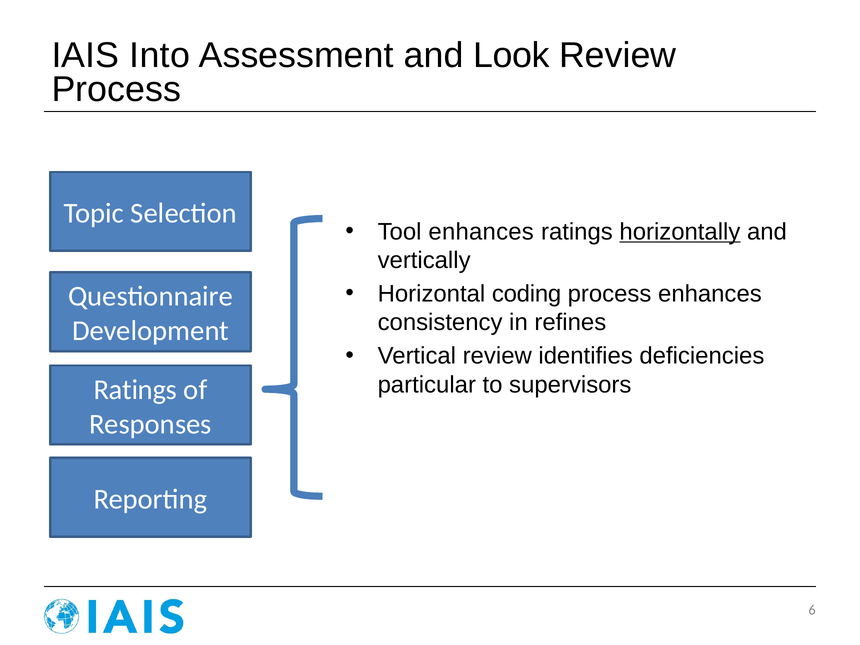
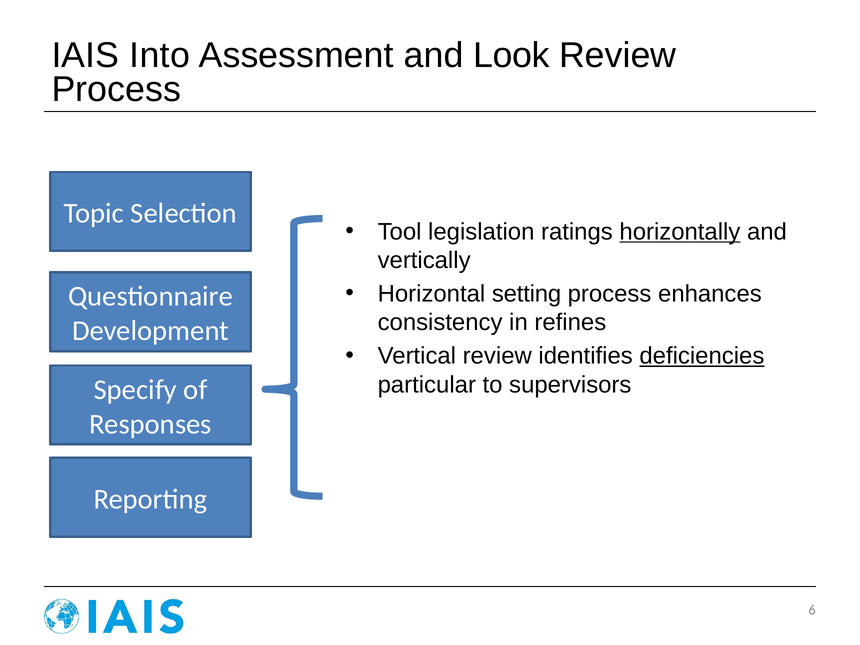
Tool enhances: enhances -> legislation (481, 232)
coding: coding -> setting (527, 294)
deficiencies underline: none -> present (702, 356)
Ratings: Ratings -> Specify (135, 390)
